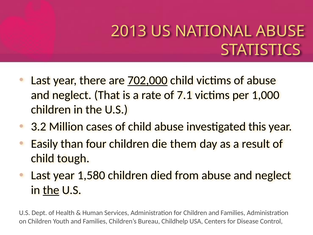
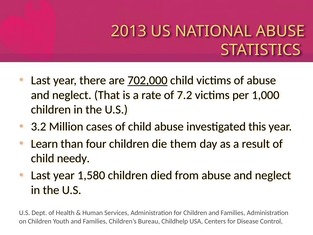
7.1: 7.1 -> 7.2 (184, 95)
Easily: Easily -> Learn (44, 144)
tough: tough -> needy (73, 158)
the underline: present -> none (51, 190)
